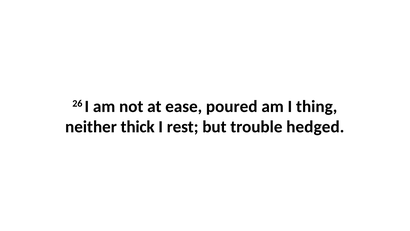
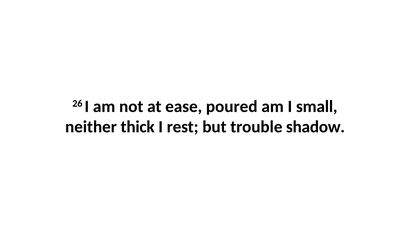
thing: thing -> small (317, 106)
hedged: hedged -> shadow (315, 127)
